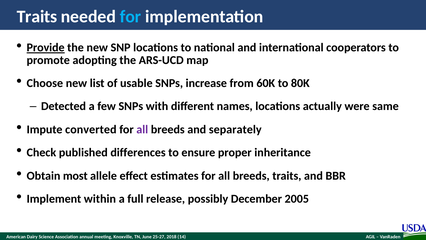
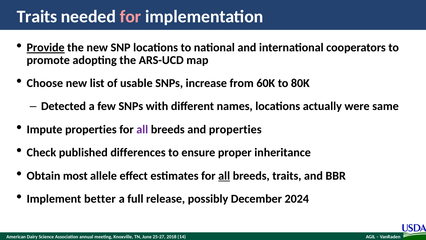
for colour: light blue -> pink (131, 17)
Impute converted: converted -> properties (91, 129)
and separately: separately -> properties (235, 129)
all underline: none -> present (224, 175)
within: within -> better (100, 199)
2005: 2005 -> 2024 (297, 199)
